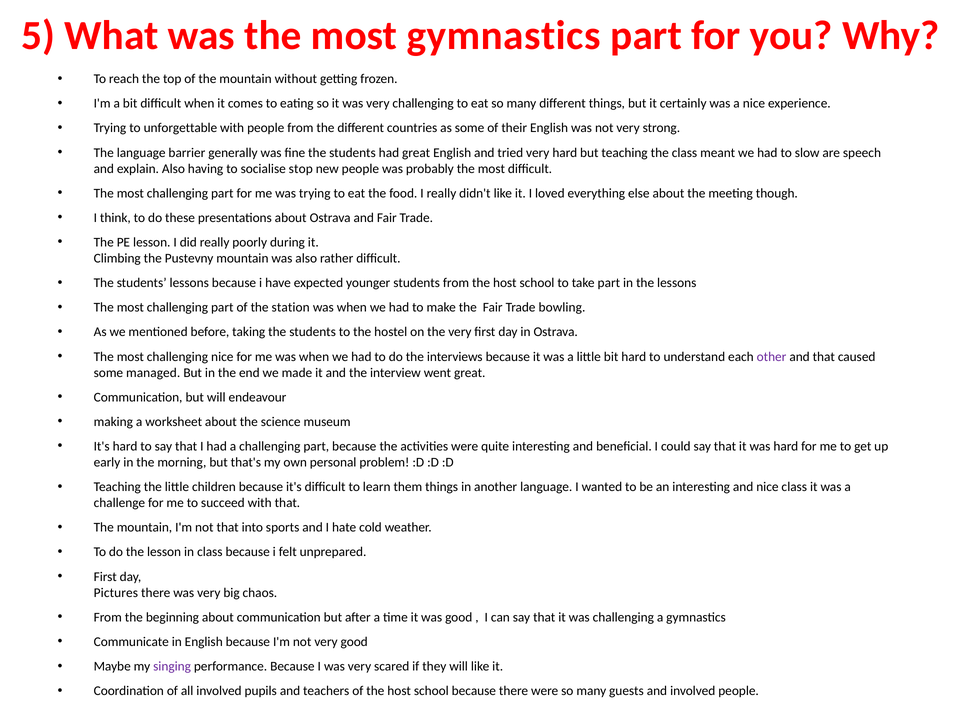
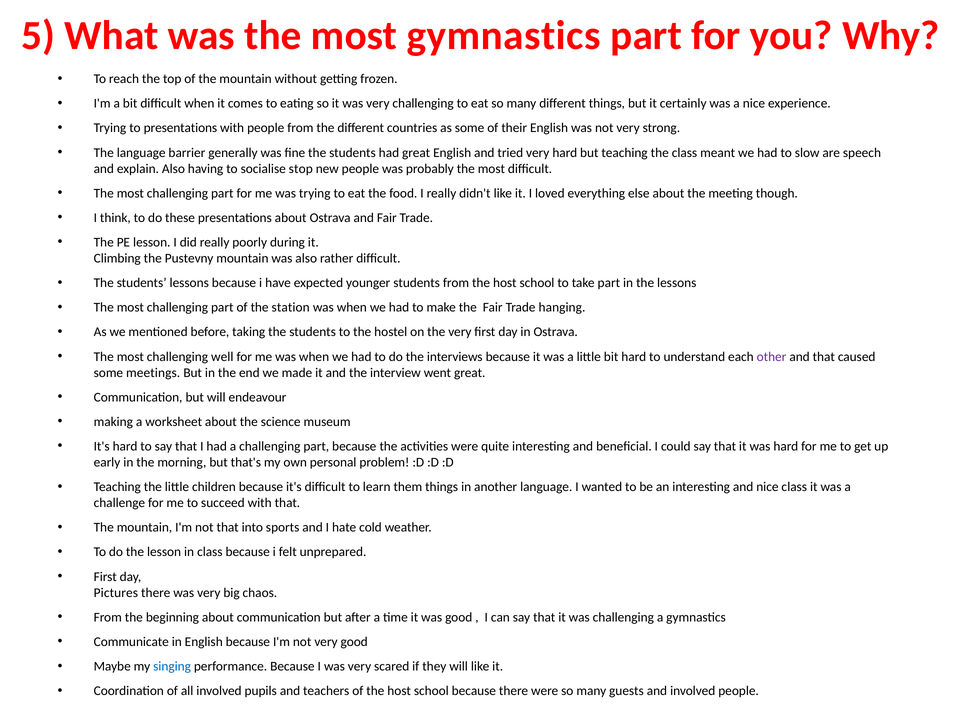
to unforgettable: unforgettable -> presentations (180, 128)
bowling: bowling -> hanging (562, 308)
challenging nice: nice -> well (222, 357)
managed: managed -> meetings (153, 373)
singing colour: purple -> blue (172, 667)
